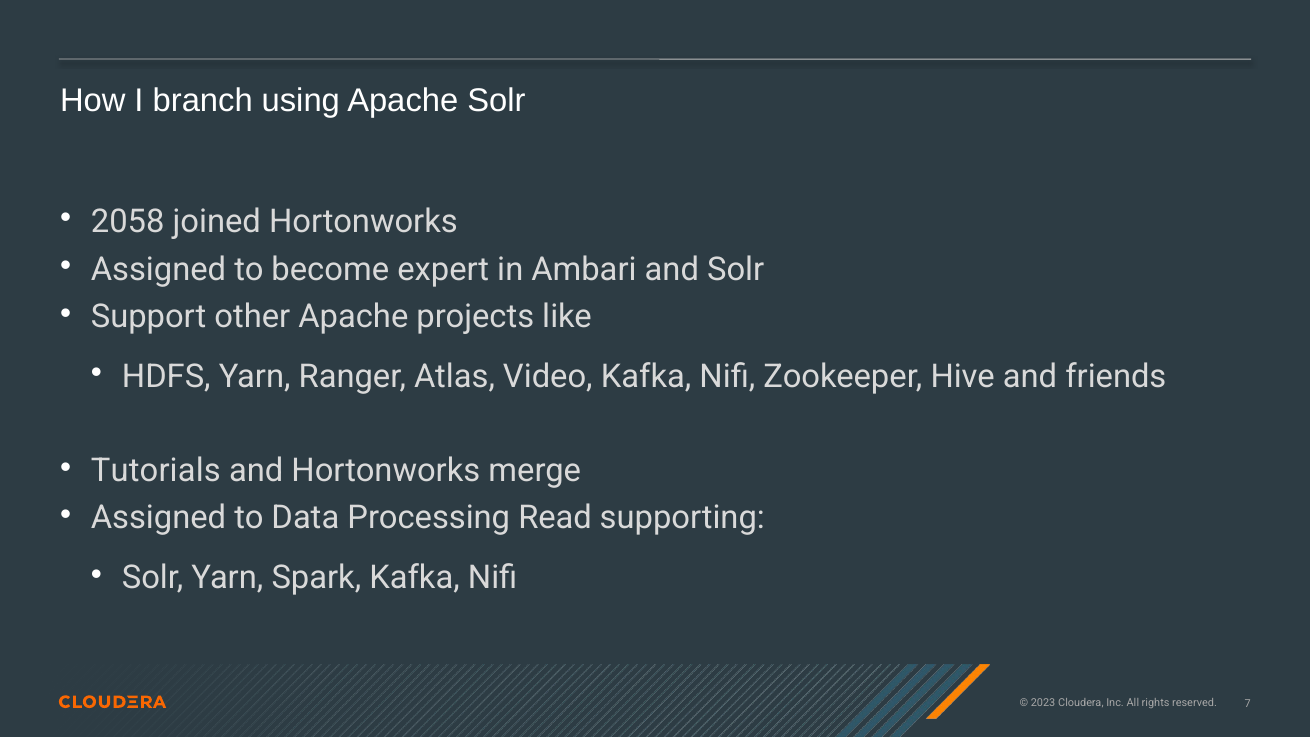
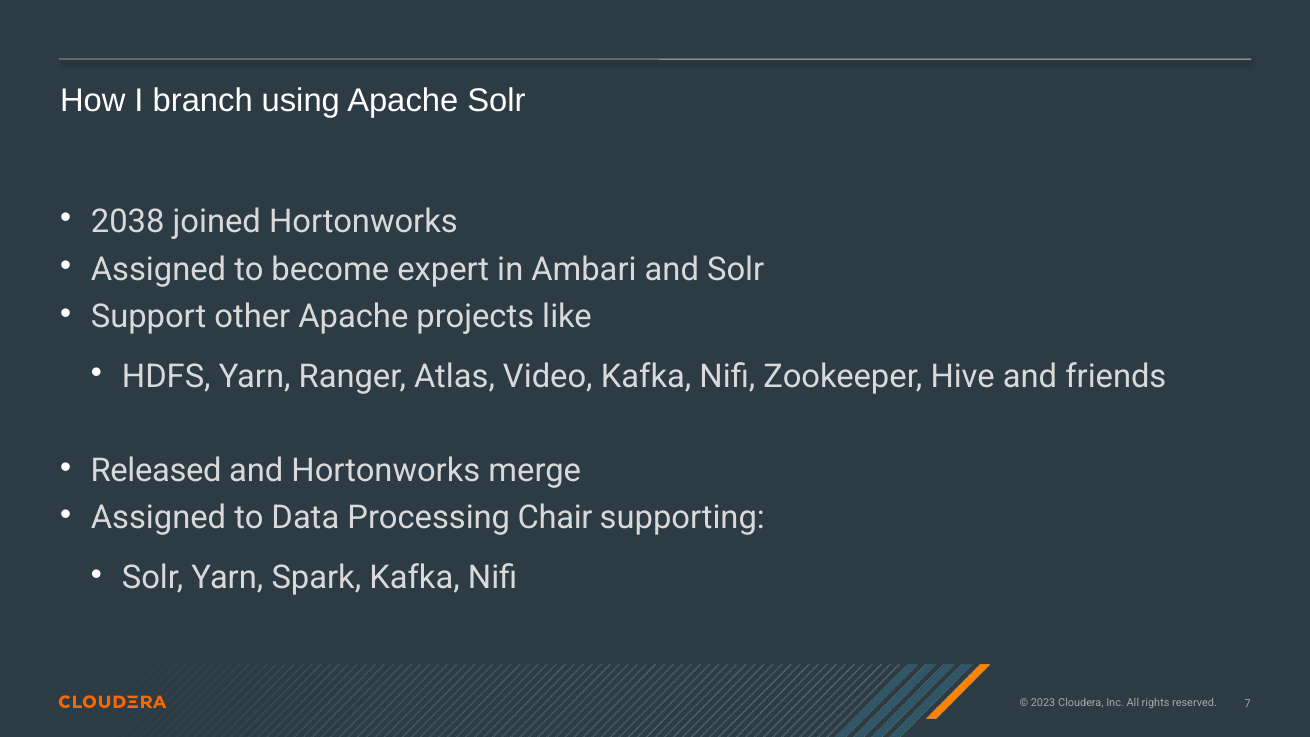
2058: 2058 -> 2038 (128, 222)
Tutorials: Tutorials -> Released (156, 471)
Read: Read -> Chair (555, 518)
